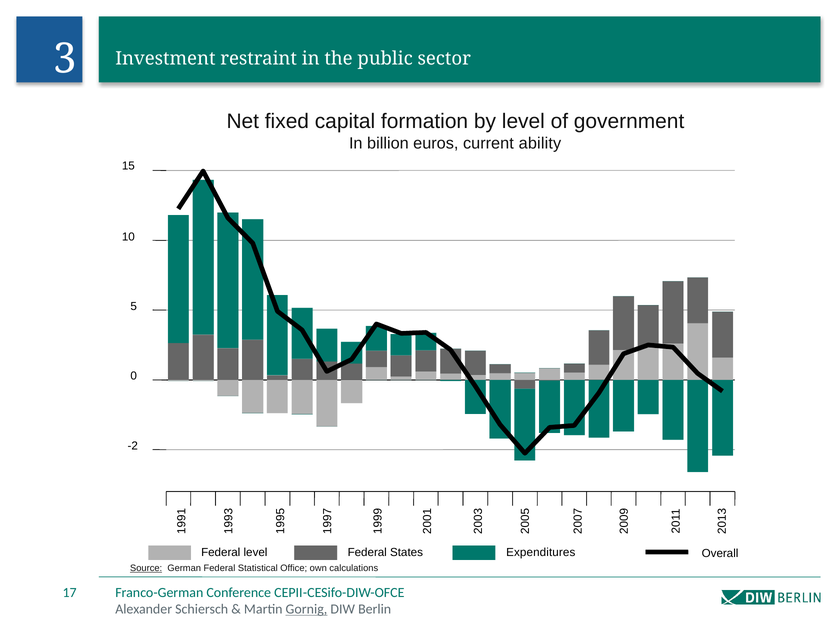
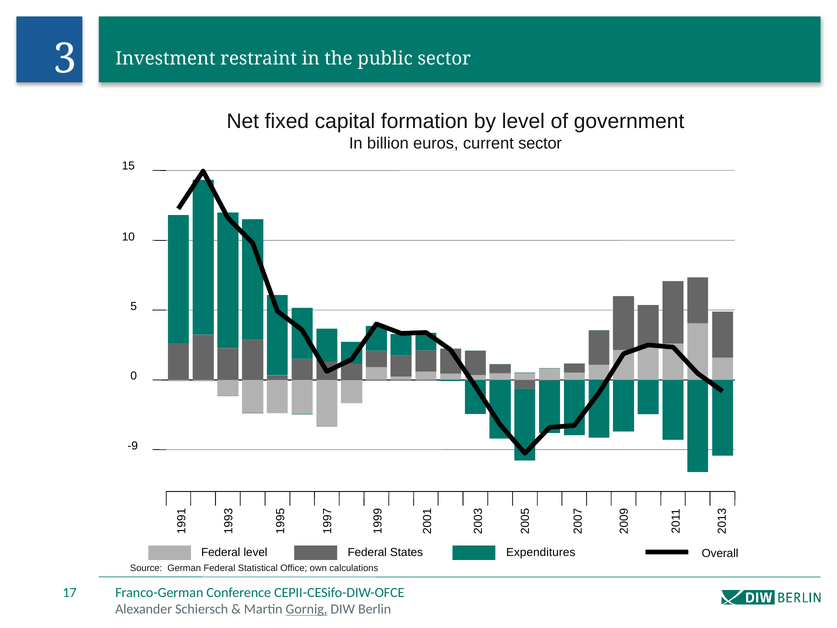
current ability: ability -> sector (540, 143)
-2: -2 -> -9 (133, 446)
Source underline: present -> none (146, 568)
